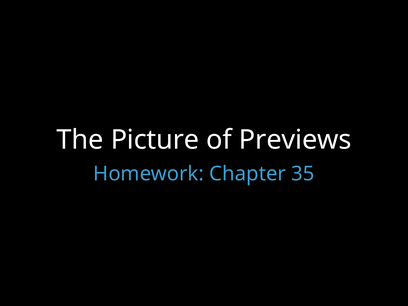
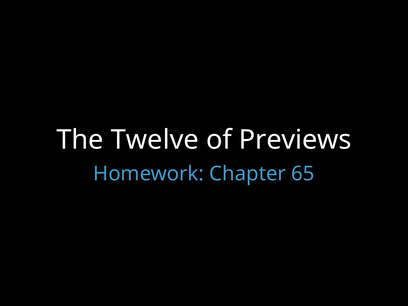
Picture: Picture -> Twelve (155, 140)
35: 35 -> 65 (303, 174)
